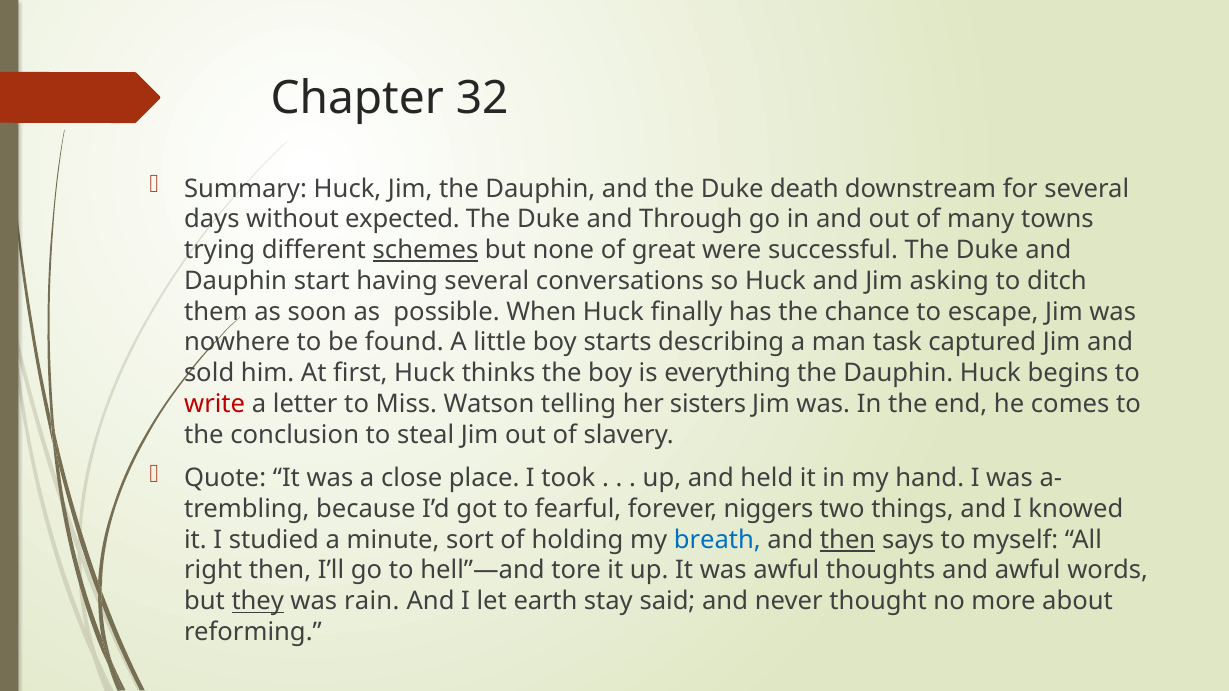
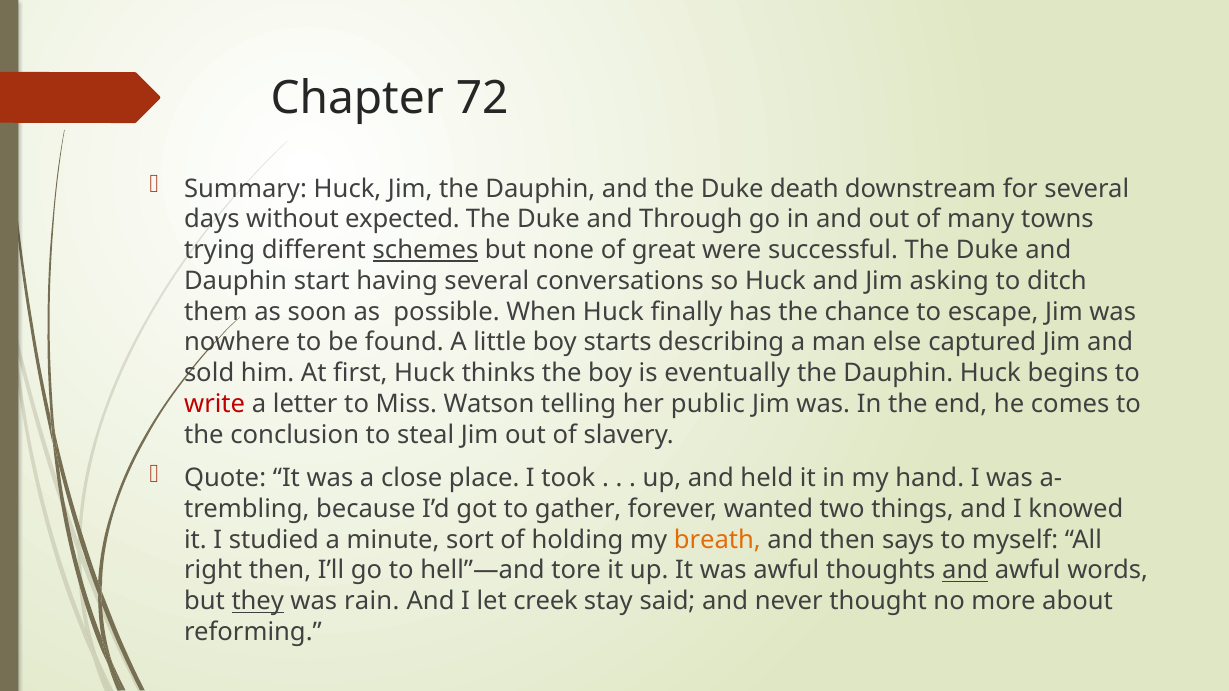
32: 32 -> 72 (482, 98)
task: task -> else (897, 343)
everything: everything -> eventually (727, 373)
sisters: sisters -> public (708, 404)
fearful: fearful -> gather (578, 509)
niggers: niggers -> wanted (768, 509)
breath colour: blue -> orange (717, 540)
then underline: present -> none (848, 540)
and underline: none -> present (965, 571)
earth: earth -> creek (546, 602)
